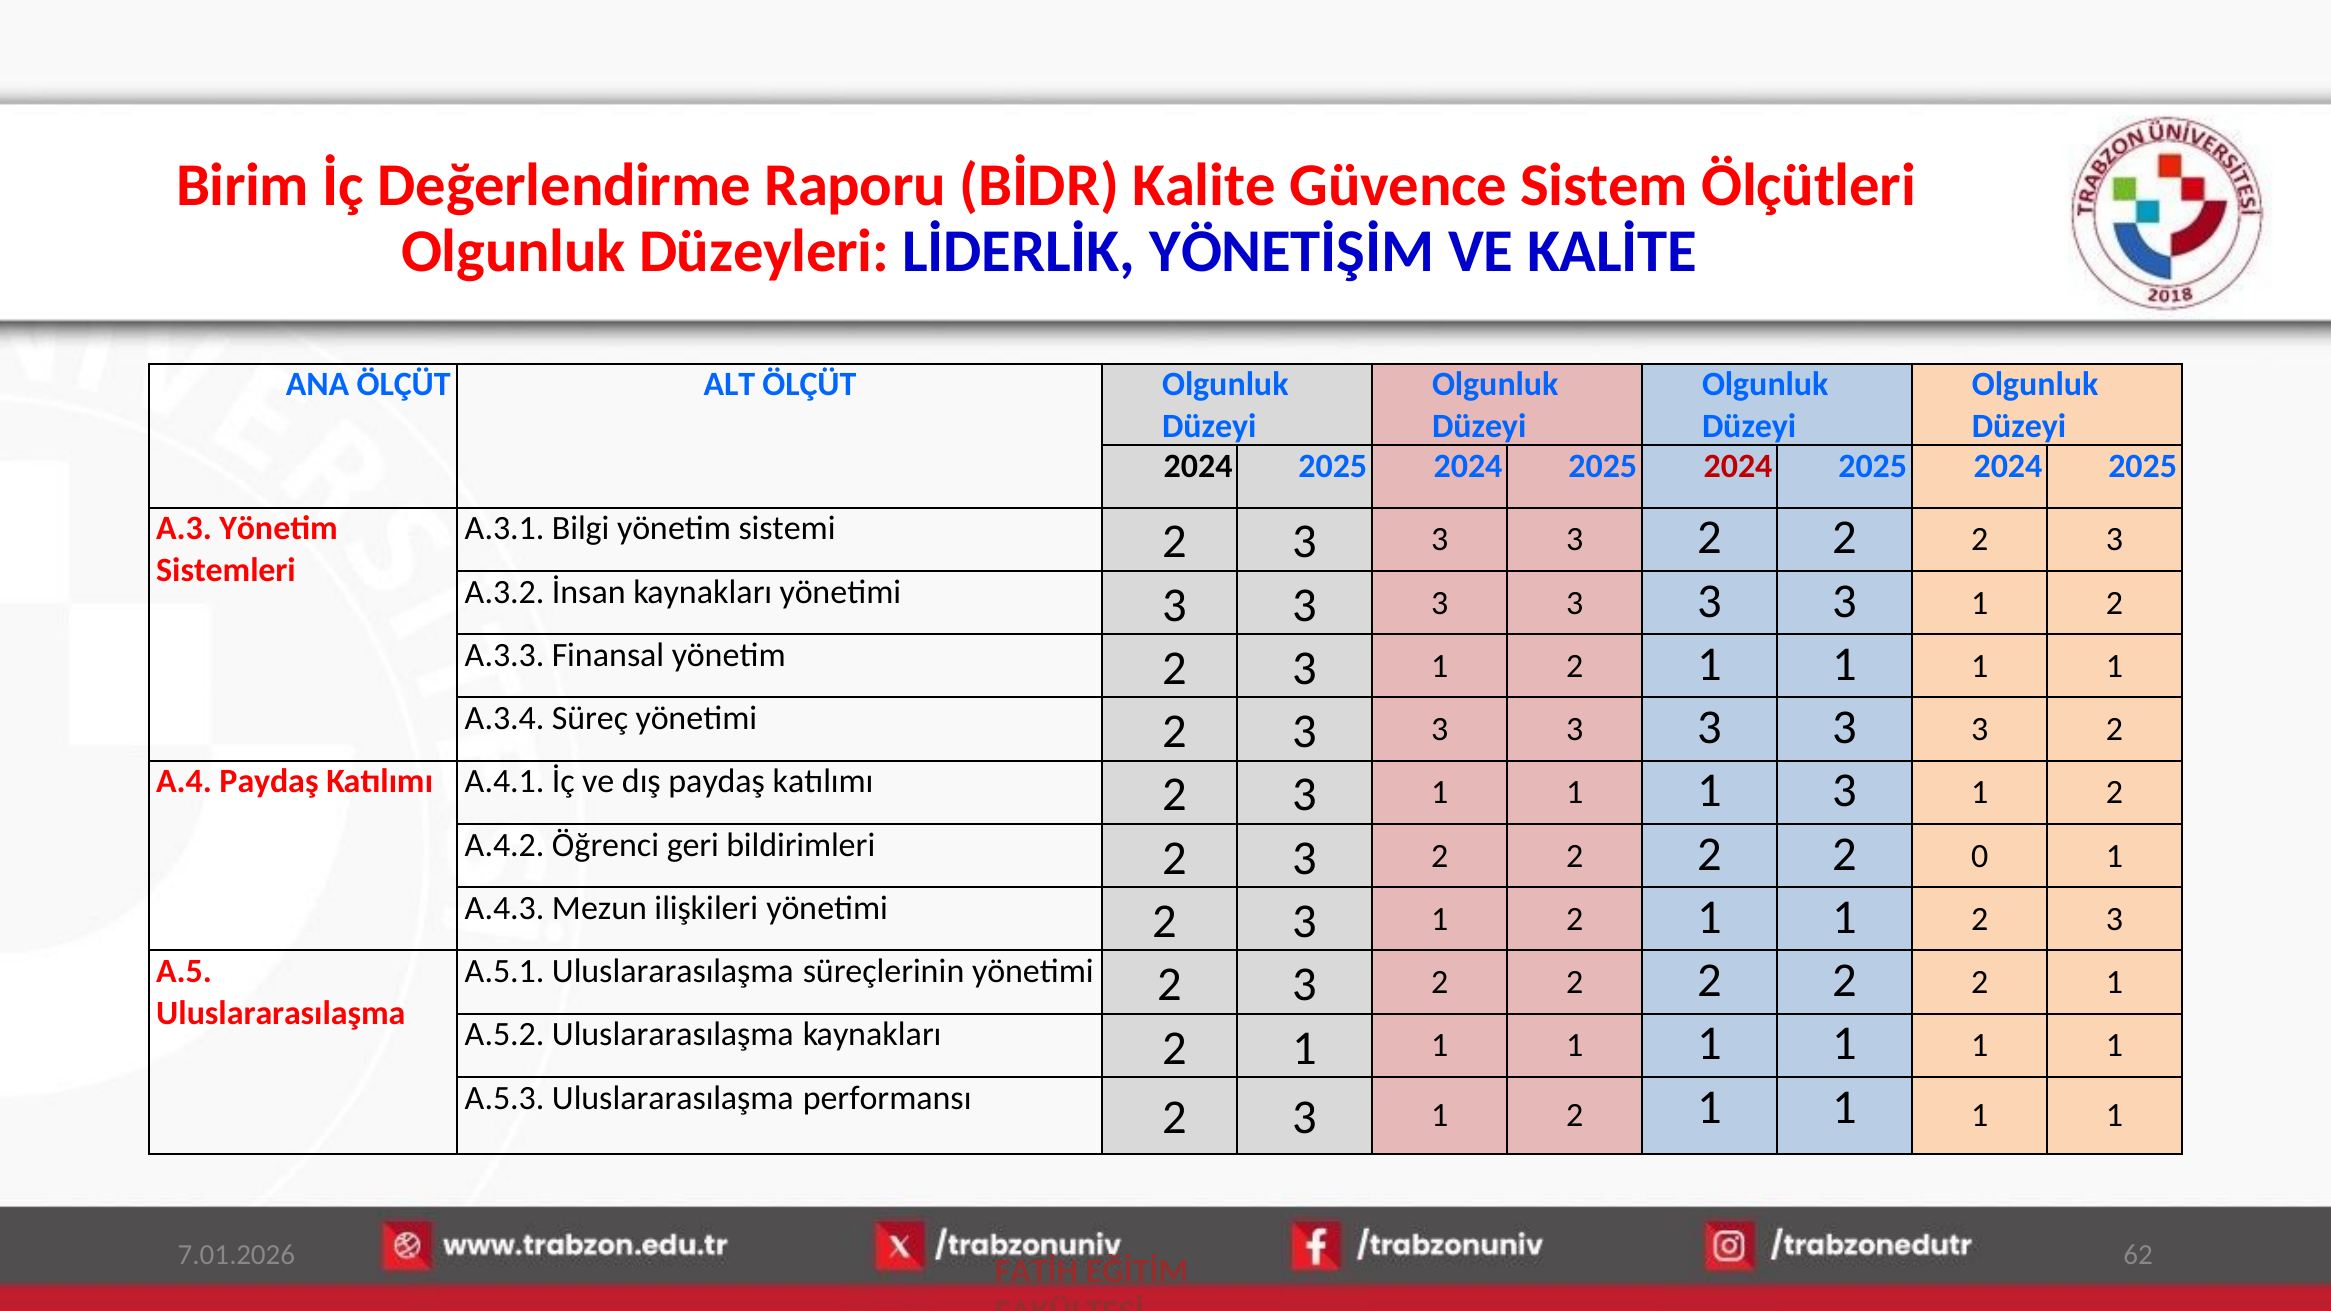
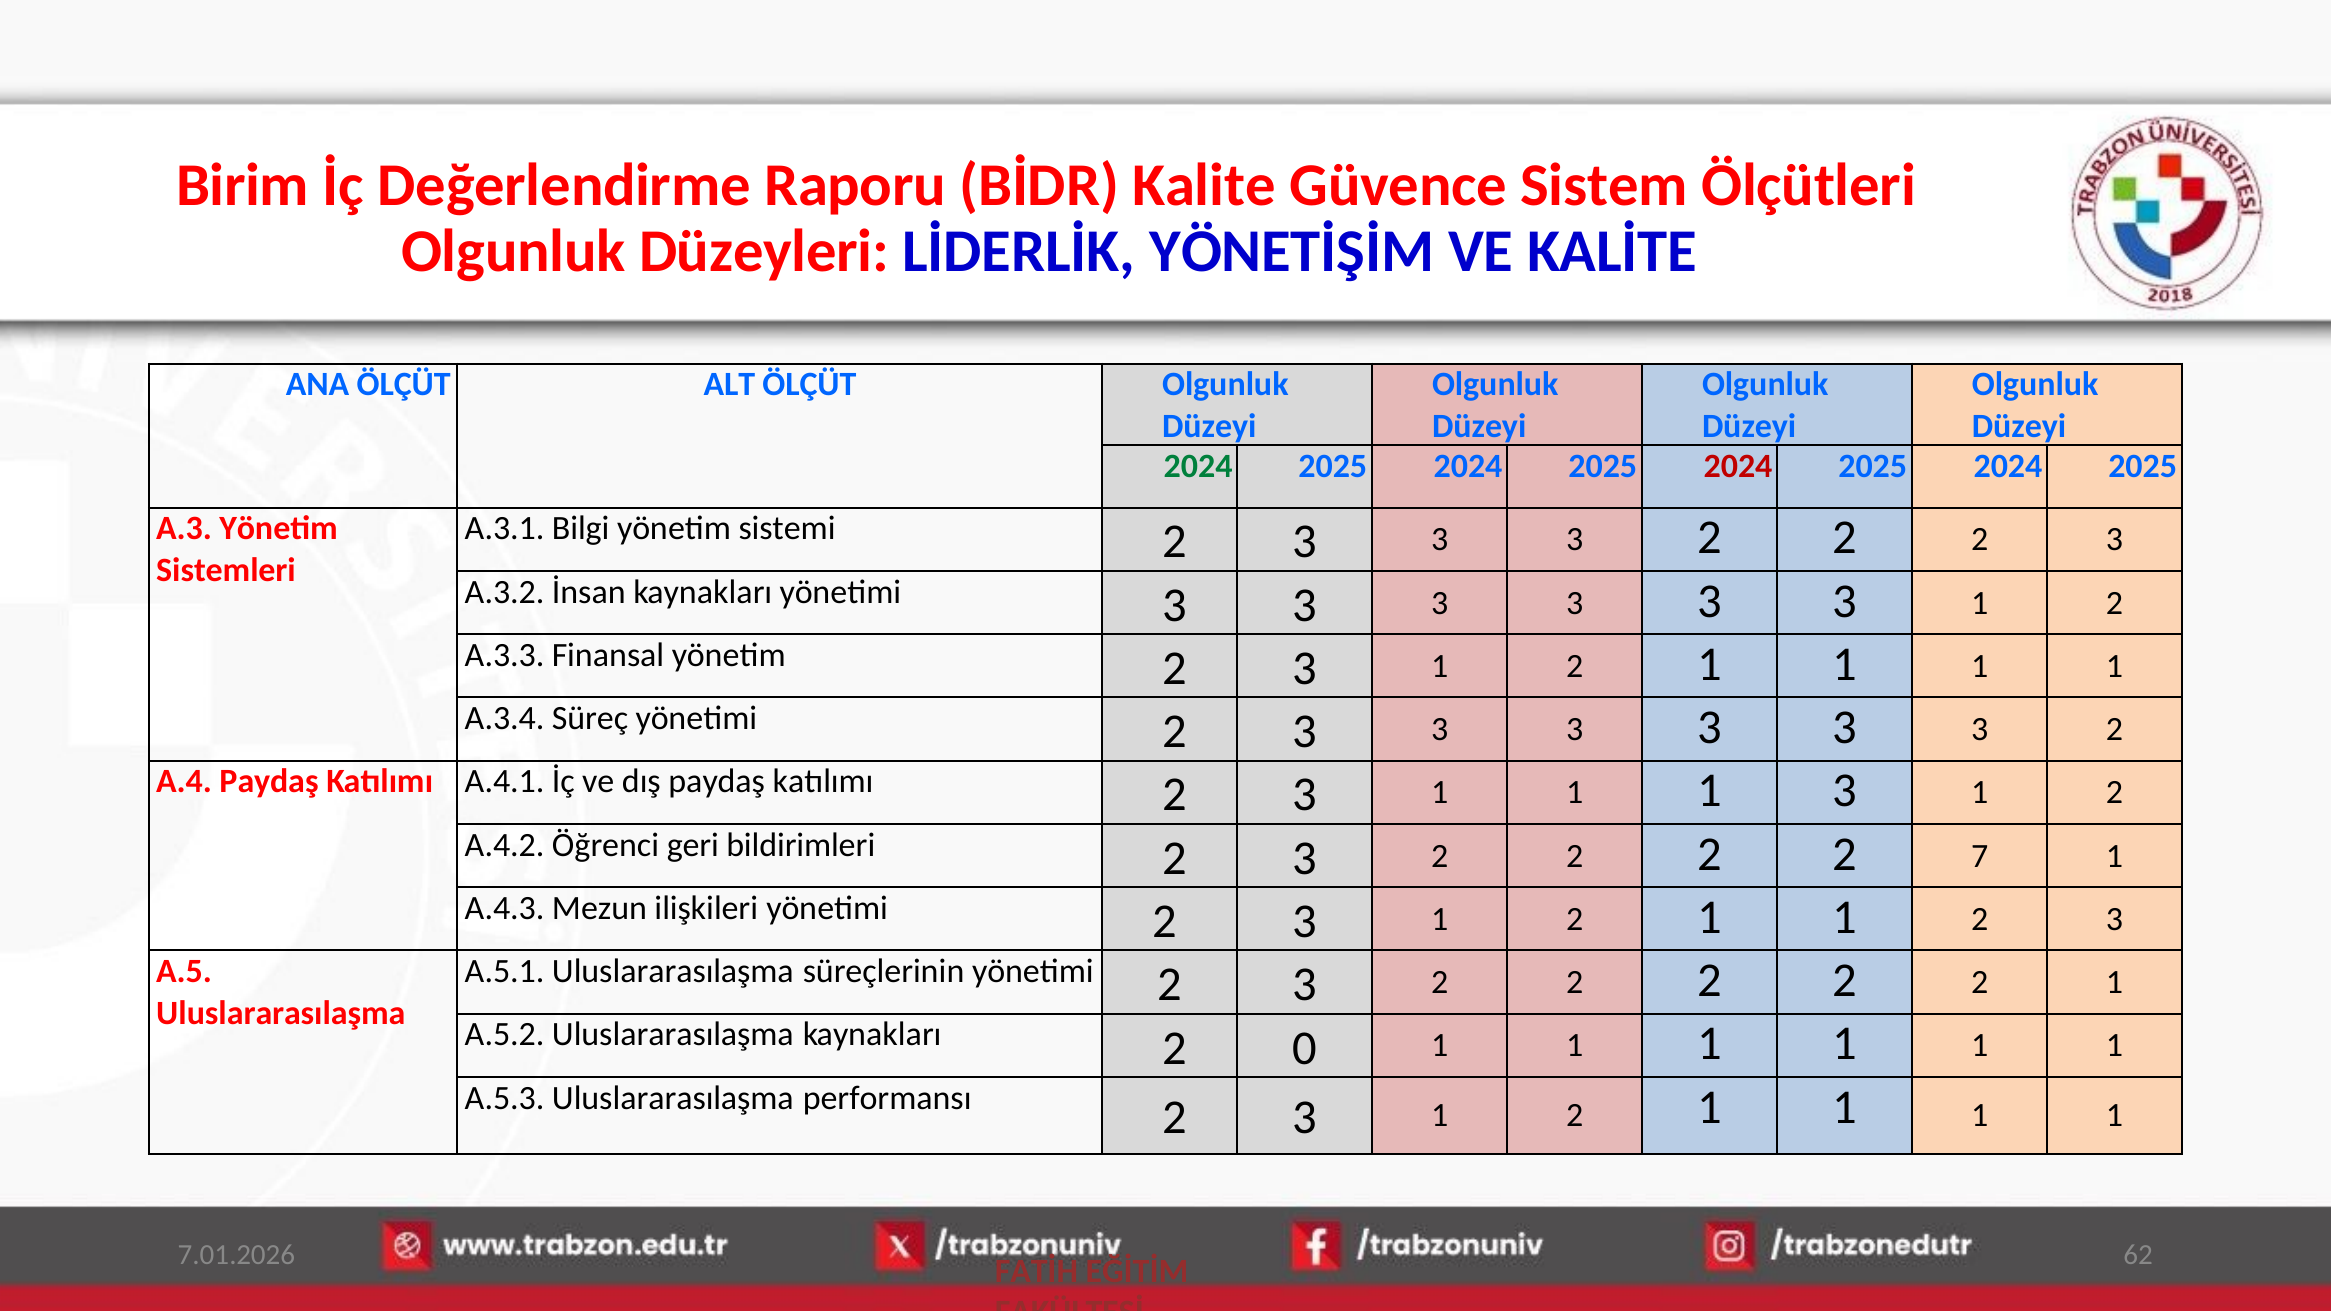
2024 colour: black -> green (1198, 466)
0: 0 -> 7 (1980, 856)
kaynakları 2 1: 1 -> 0 (1305, 1048)
